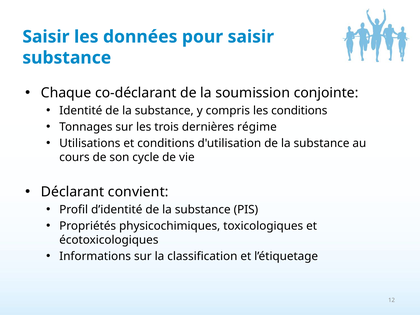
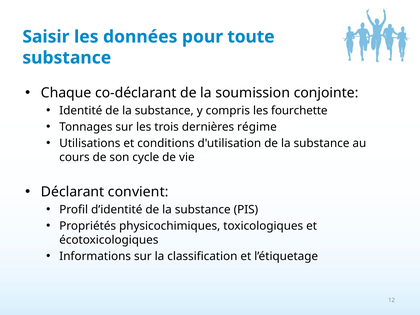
pour saisir: saisir -> toute (251, 37)
les conditions: conditions -> fourchette (299, 110)
